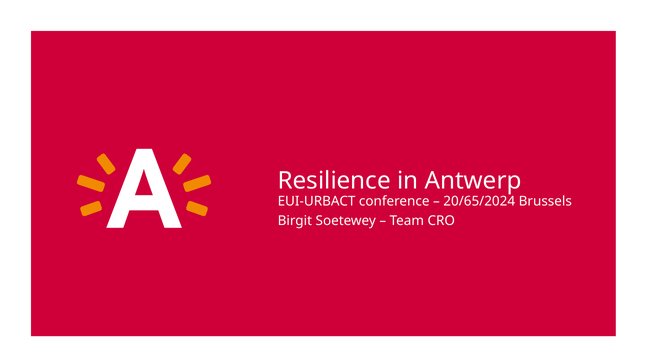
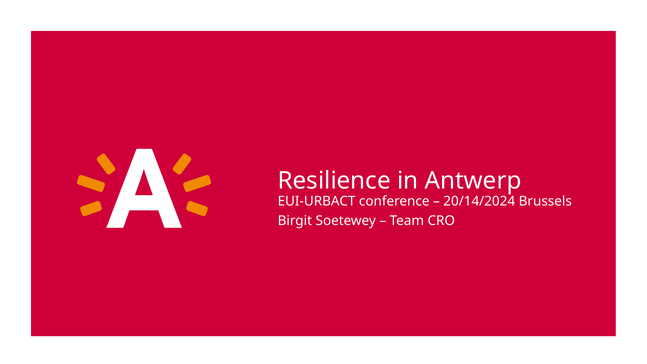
20/65/2024: 20/65/2024 -> 20/14/2024 (479, 201)
